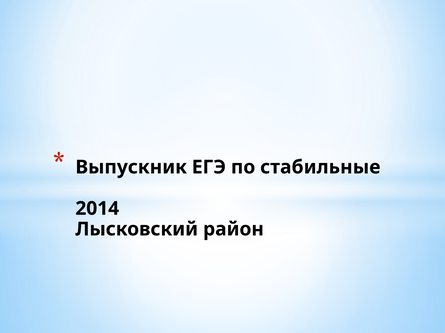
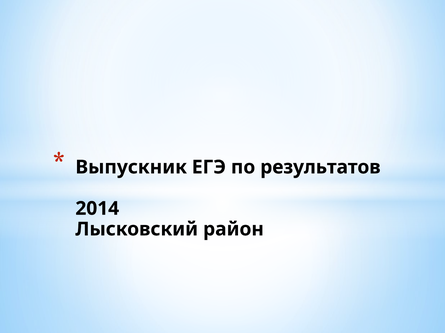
стабильные: стабильные -> результатов (320, 168)
